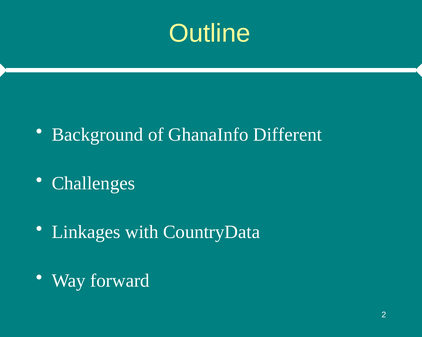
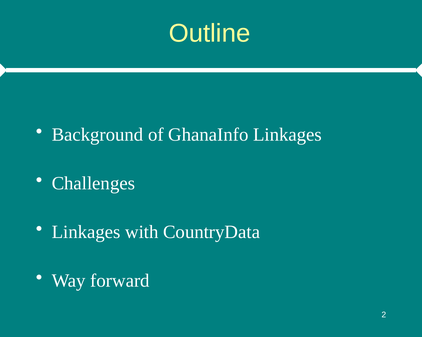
GhanaInfo Different: Different -> Linkages (288, 135)
